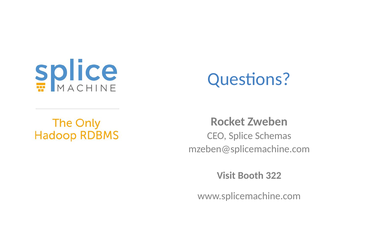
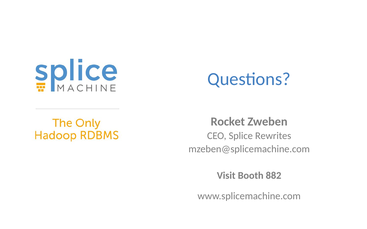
Schemas: Schemas -> Rewrites (273, 136)
322: 322 -> 882 (274, 176)
